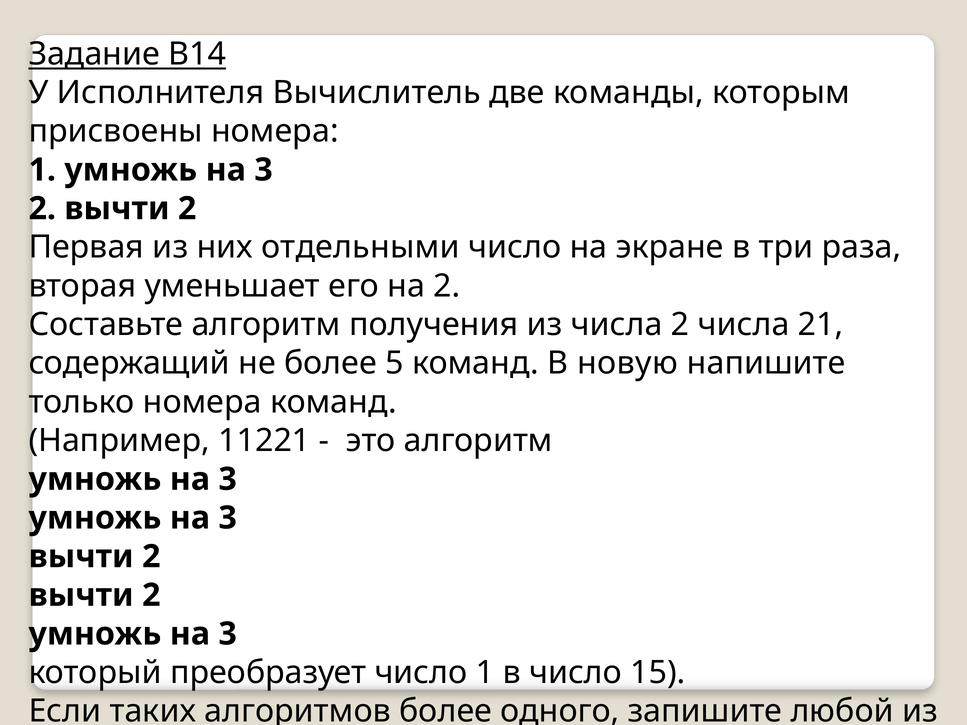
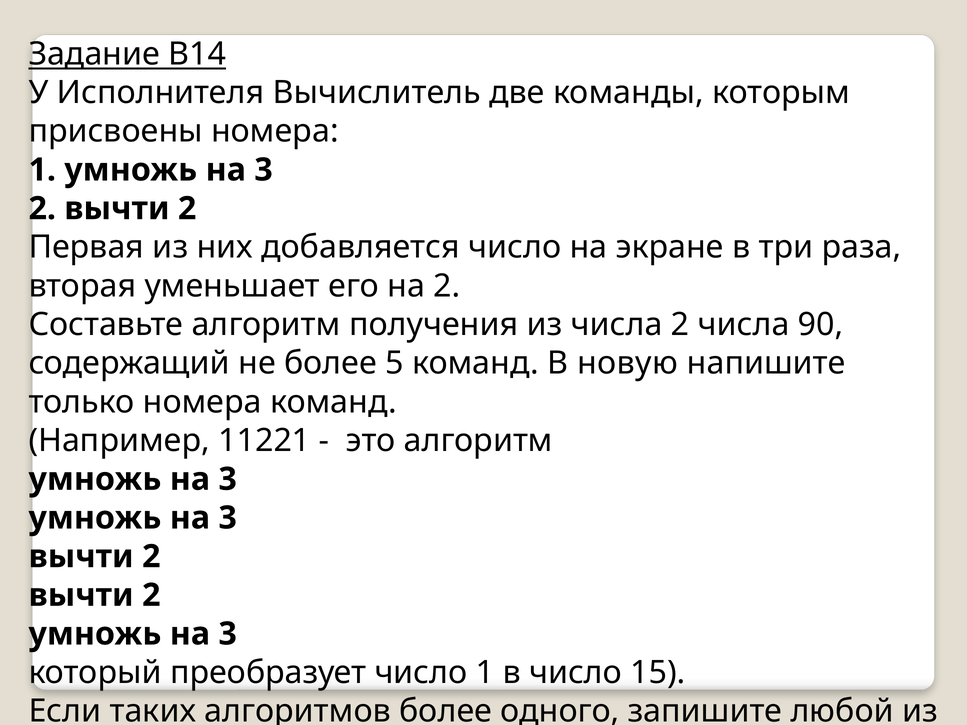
отдельными: отдельными -> добавляется (361, 247)
21: 21 -> 90 (821, 325)
